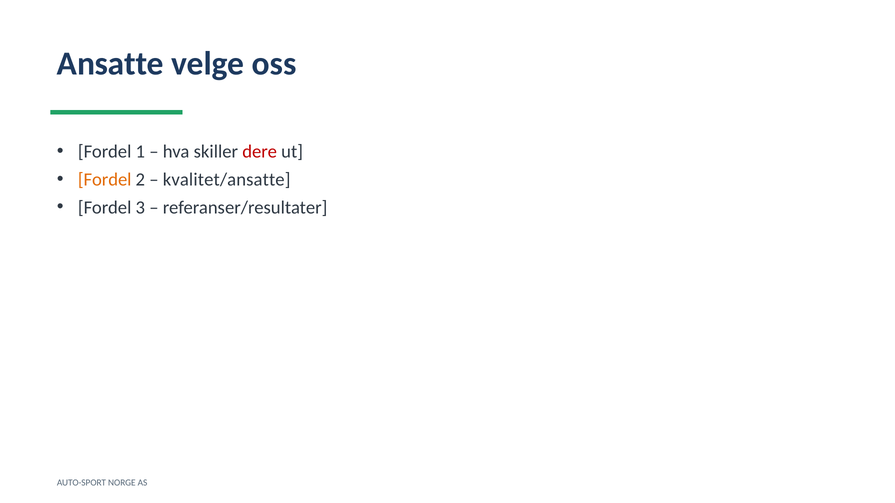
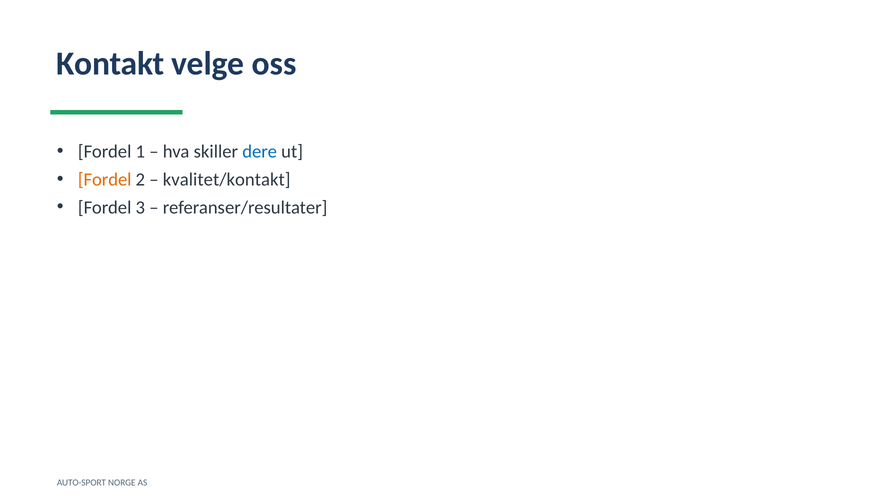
Ansatte: Ansatte -> Kontakt (110, 64)
dere colour: red -> blue (260, 152)
kvalitet/ansatte: kvalitet/ansatte -> kvalitet/kontakt (227, 180)
